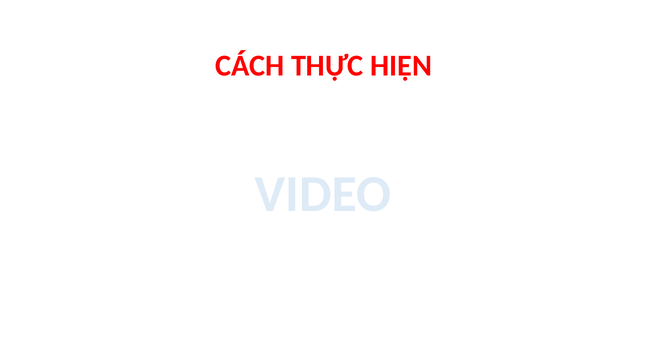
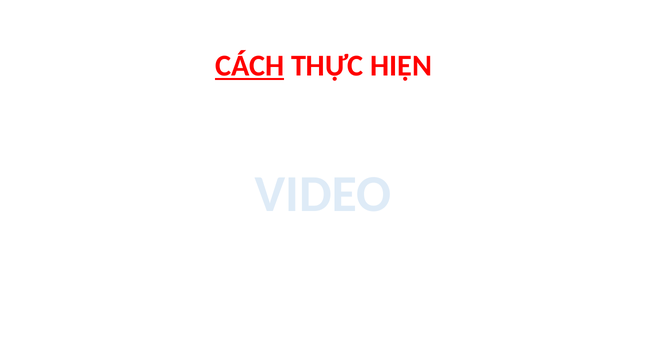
CÁCH underline: none -> present (250, 66)
